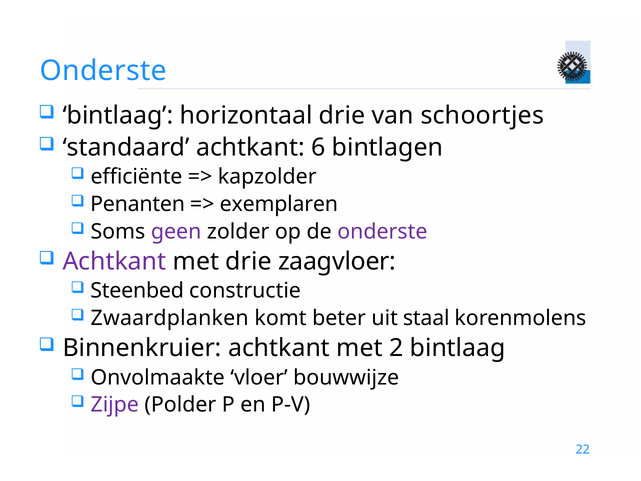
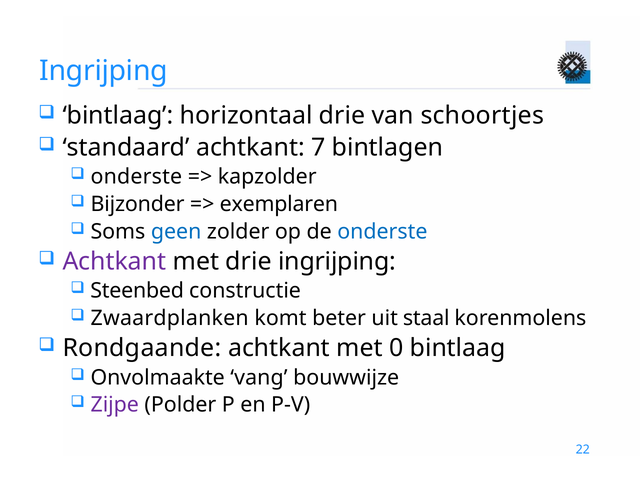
Onderste: Onderste -> Ingrijping (104, 71)
6: 6 -> 7 (318, 148)
efficiënte: efficiënte -> onderste (136, 177)
Penanten: Penanten -> Bijzonder (138, 204)
geen colour: purple -> blue (176, 231)
onderste colour: purple -> blue (382, 231)
drie zaagvloer: zaagvloer -> ingrijping (337, 261)
Binnenkruier: Binnenkruier -> Rondgaande (142, 348)
2: 2 -> 0 (396, 348)
vloer: vloer -> vang (259, 377)
